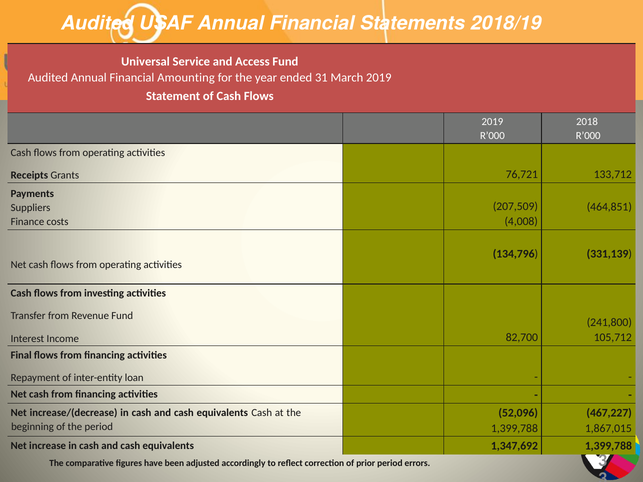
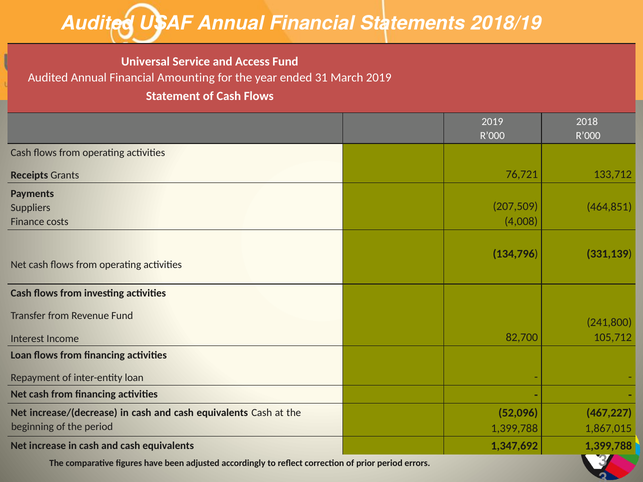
Final: Final -> Loan (21, 355)
